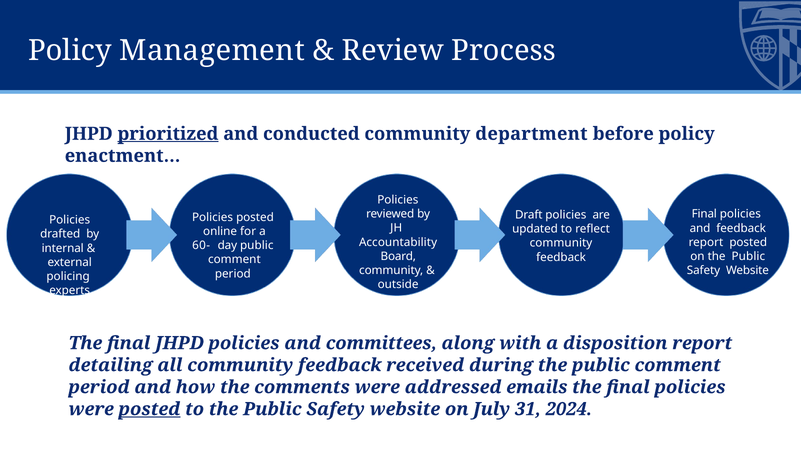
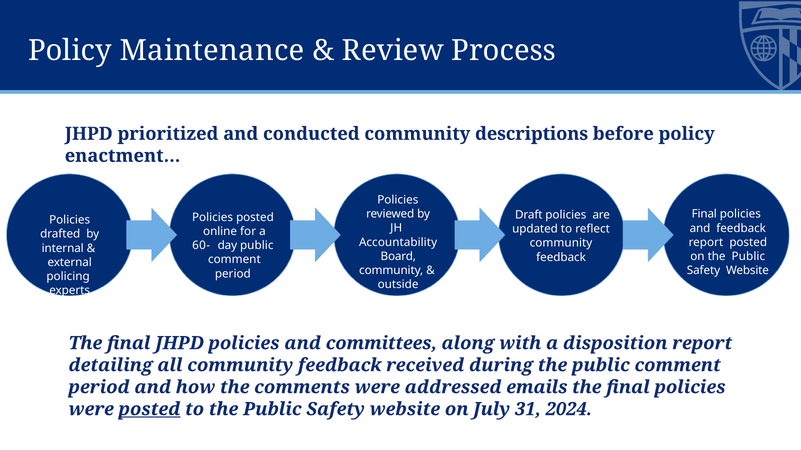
Management: Management -> Maintenance (212, 51)
prioritized underline: present -> none (168, 134)
department: department -> descriptions (532, 134)
